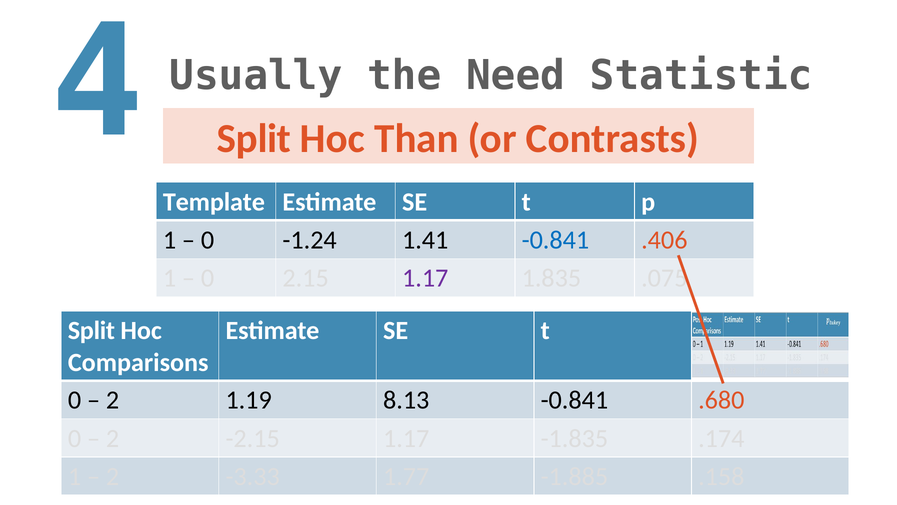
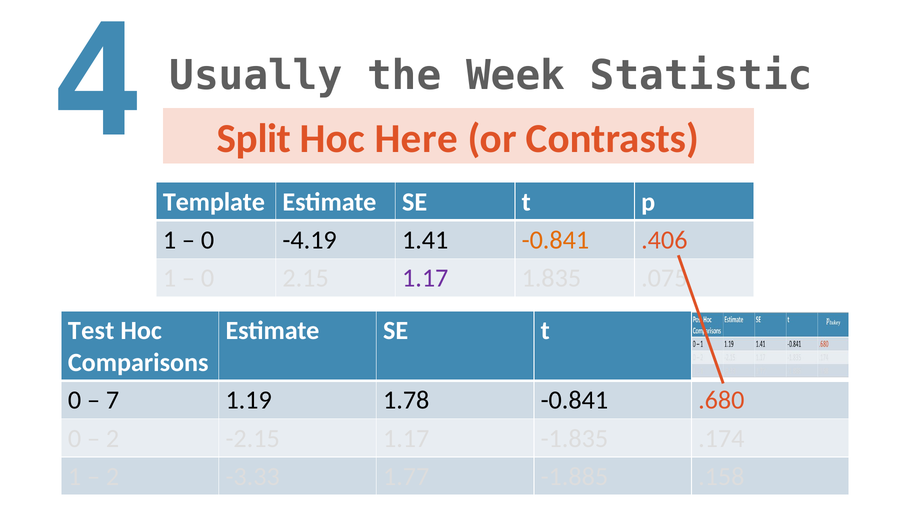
Than: Than -> Here (416, 139)
Need: Need -> Week (516, 75)
-1.24: -1.24 -> -4.19 (310, 240)
-0.841 colour: blue -> orange (555, 240)
Split: Split -> Test (91, 330)
2: 2 -> 7 (113, 400)
8.13: 8.13 -> 1.78 (406, 400)
